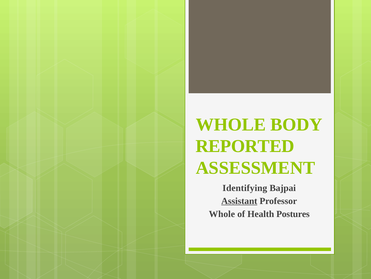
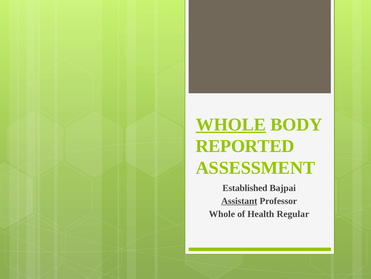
WHOLE underline: none -> present (231, 124)
Identifying: Identifying -> Established (245, 187)
Postures: Postures -> Regular (293, 213)
